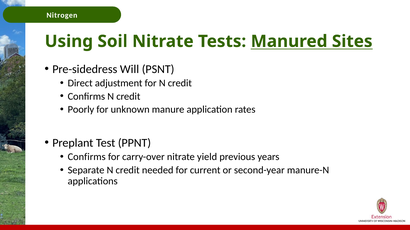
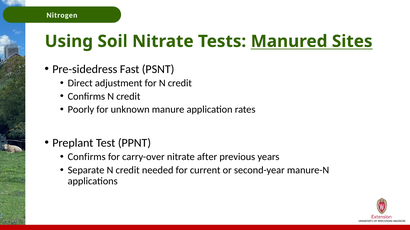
Will: Will -> Fast (130, 69)
yield: yield -> after (207, 157)
